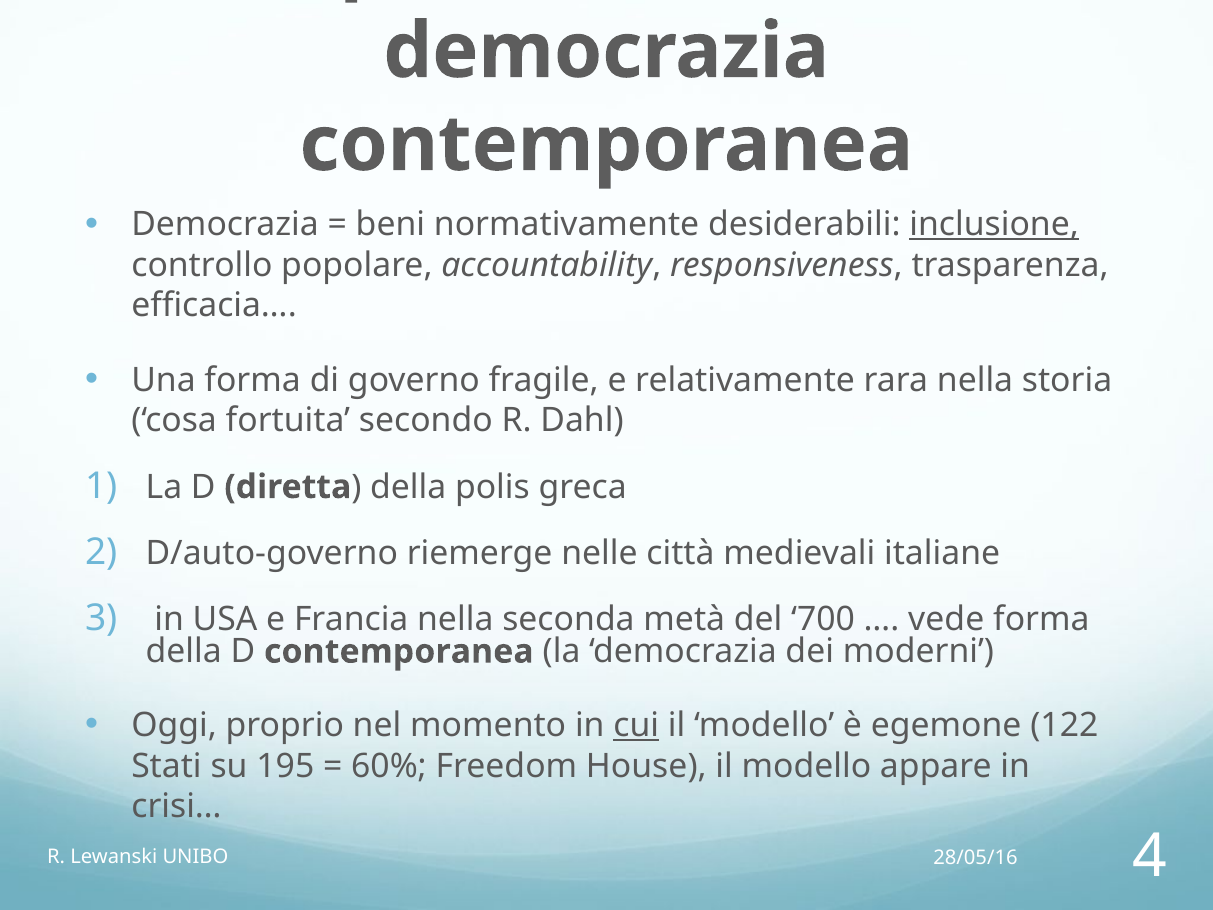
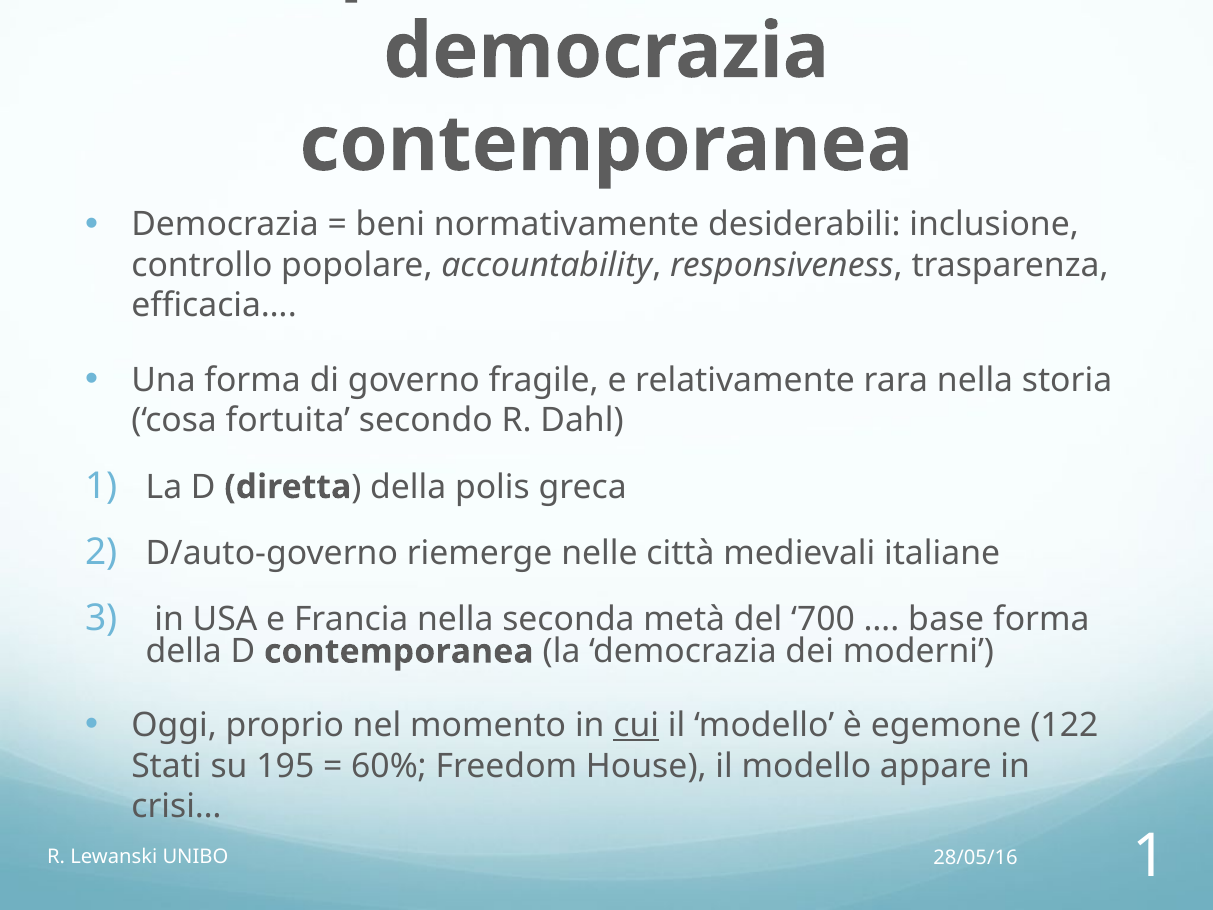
inclusione underline: present -> none (994, 225)
vede: vede -> base (946, 619)
UNIBO 4: 4 -> 1 (1150, 856)
